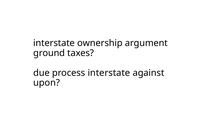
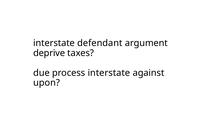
ownership: ownership -> defendant (100, 43)
ground: ground -> deprive (49, 53)
